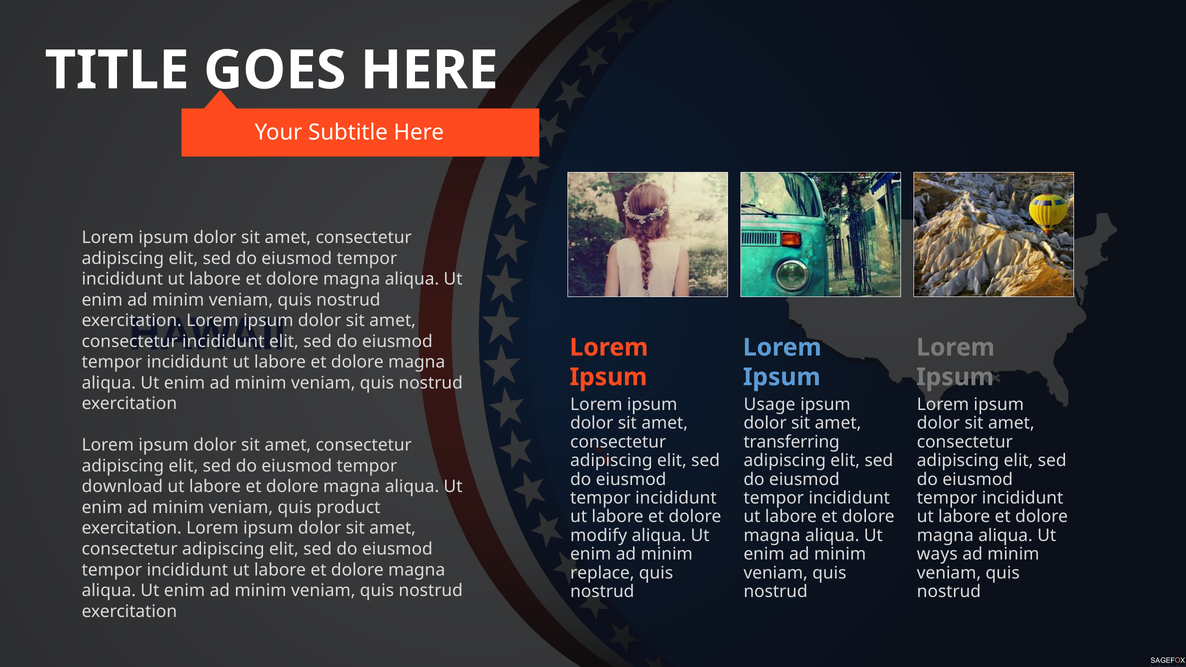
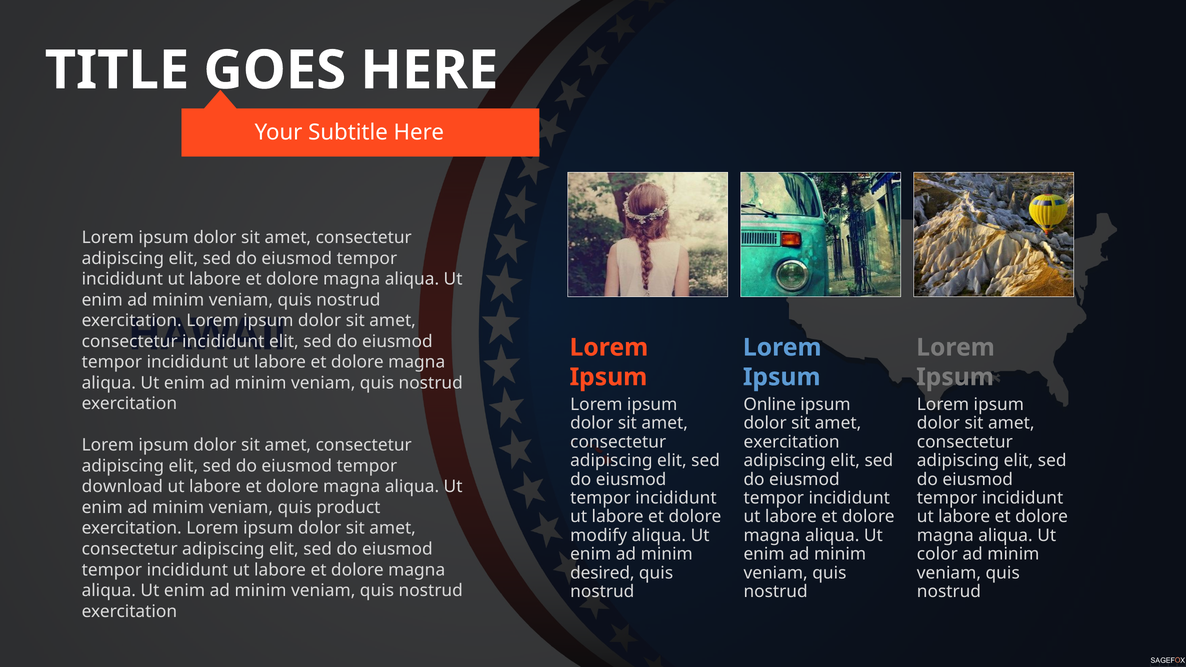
Usage: Usage -> Online (770, 405)
transferring: transferring -> exercitation (792, 442)
ways: ways -> color (937, 554)
replace: replace -> desired (602, 573)
